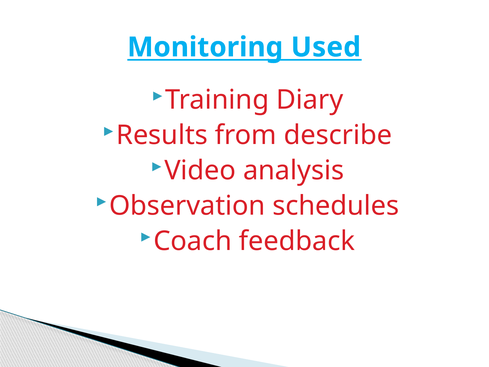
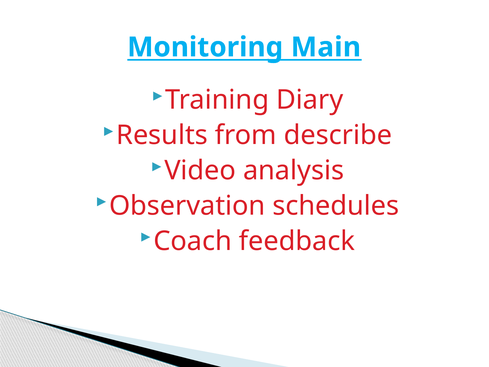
Used: Used -> Main (326, 47)
